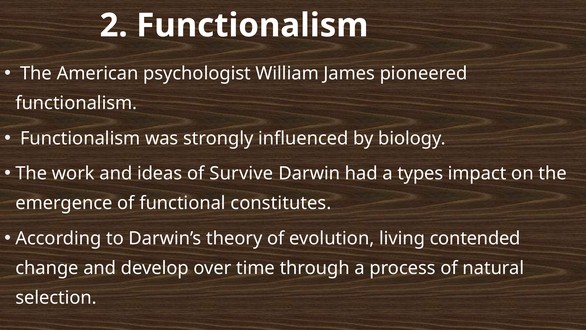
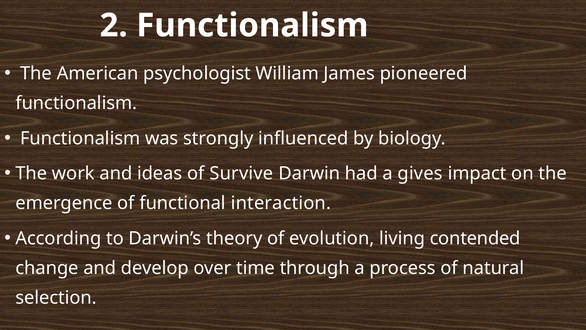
types: types -> gives (420, 173)
constitutes: constitutes -> interaction (281, 203)
